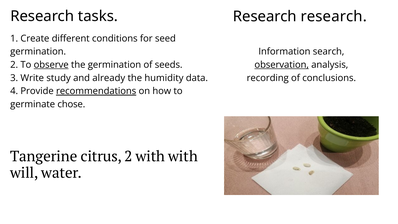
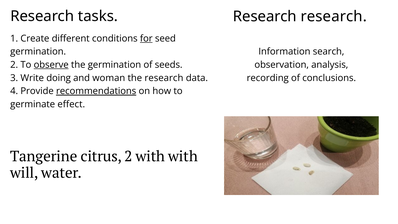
for underline: none -> present (146, 38)
observation underline: present -> none (282, 65)
study: study -> doing (59, 78)
already: already -> woman (109, 78)
the humidity: humidity -> research (164, 78)
chose: chose -> effect (71, 104)
